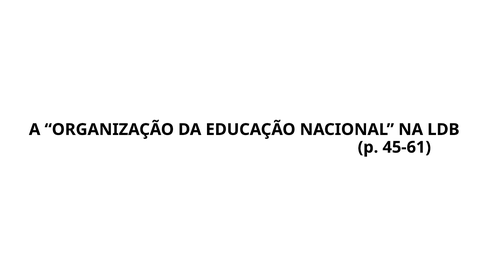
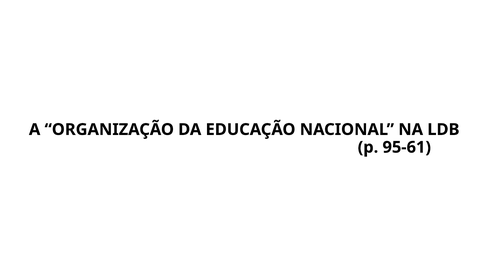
45-61: 45-61 -> 95-61 (407, 147)
